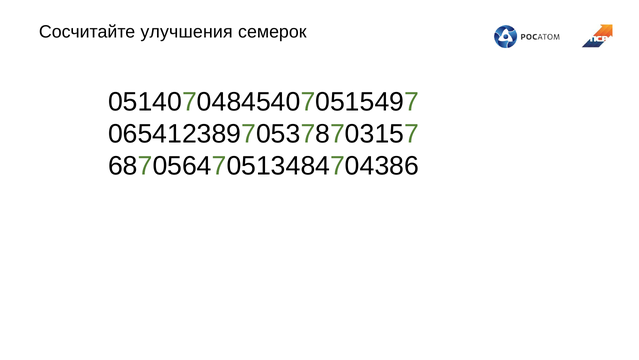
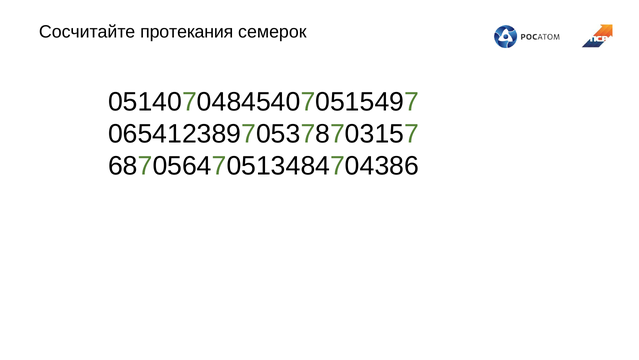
улучшения: улучшения -> протекания (187, 32)
